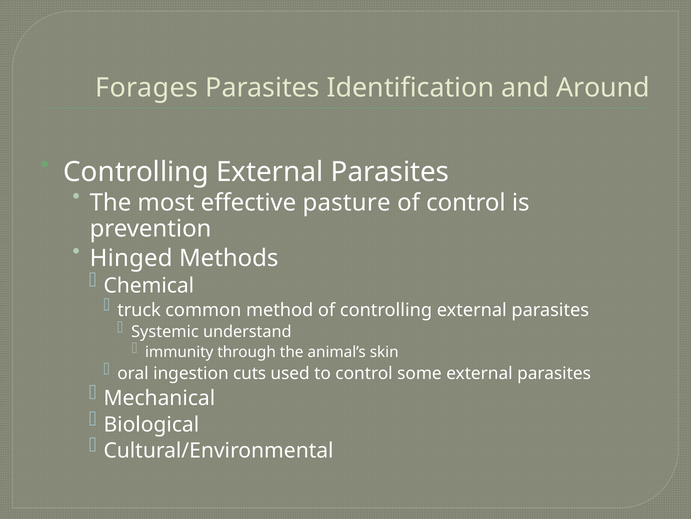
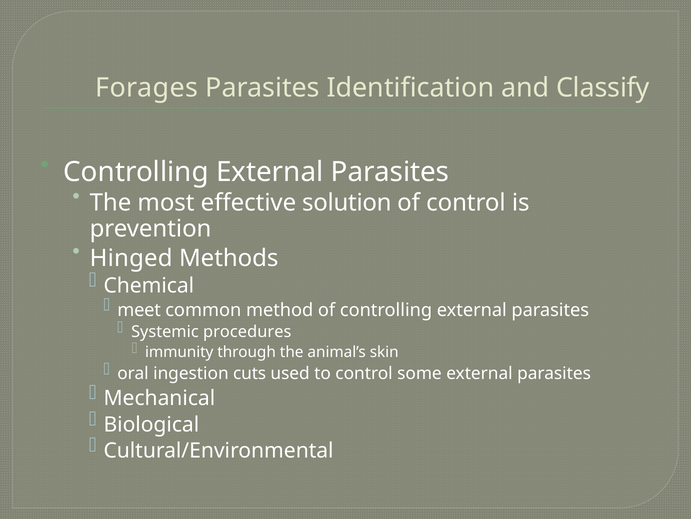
Around: Around -> Classify (603, 88)
pasture: pasture -> solution (347, 203)
truck: truck -> meet (139, 310)
understand: understand -> procedures (247, 331)
